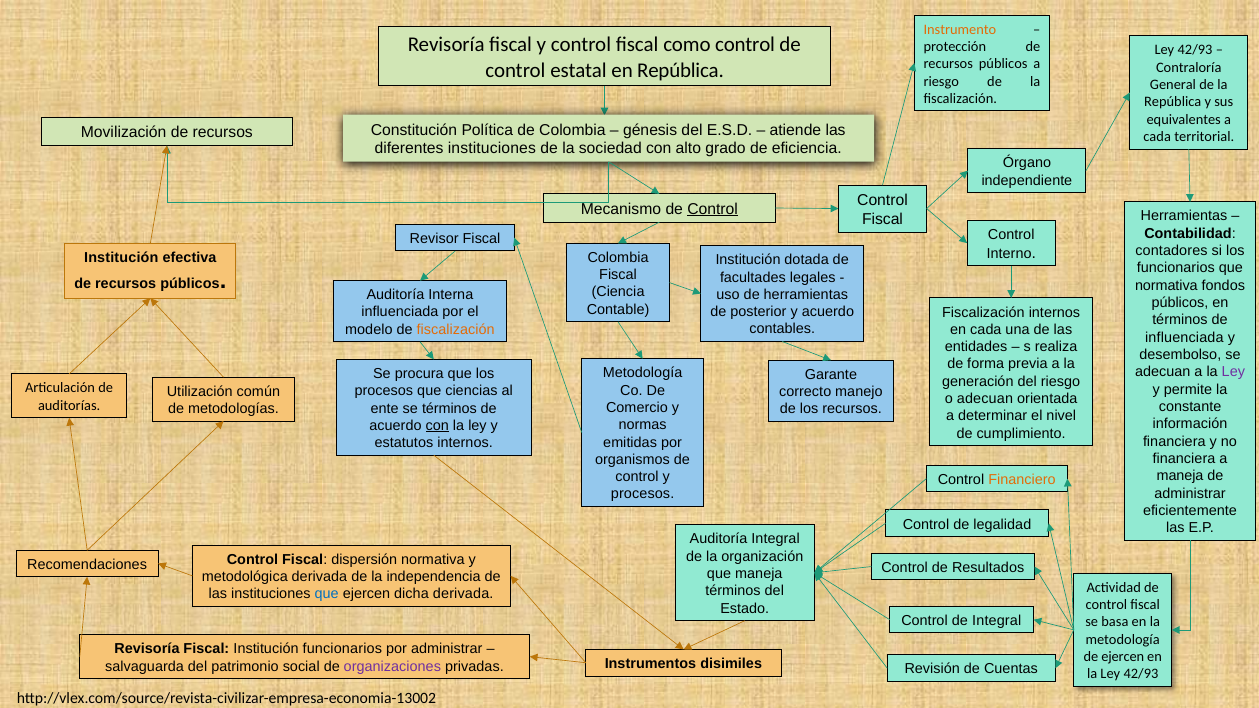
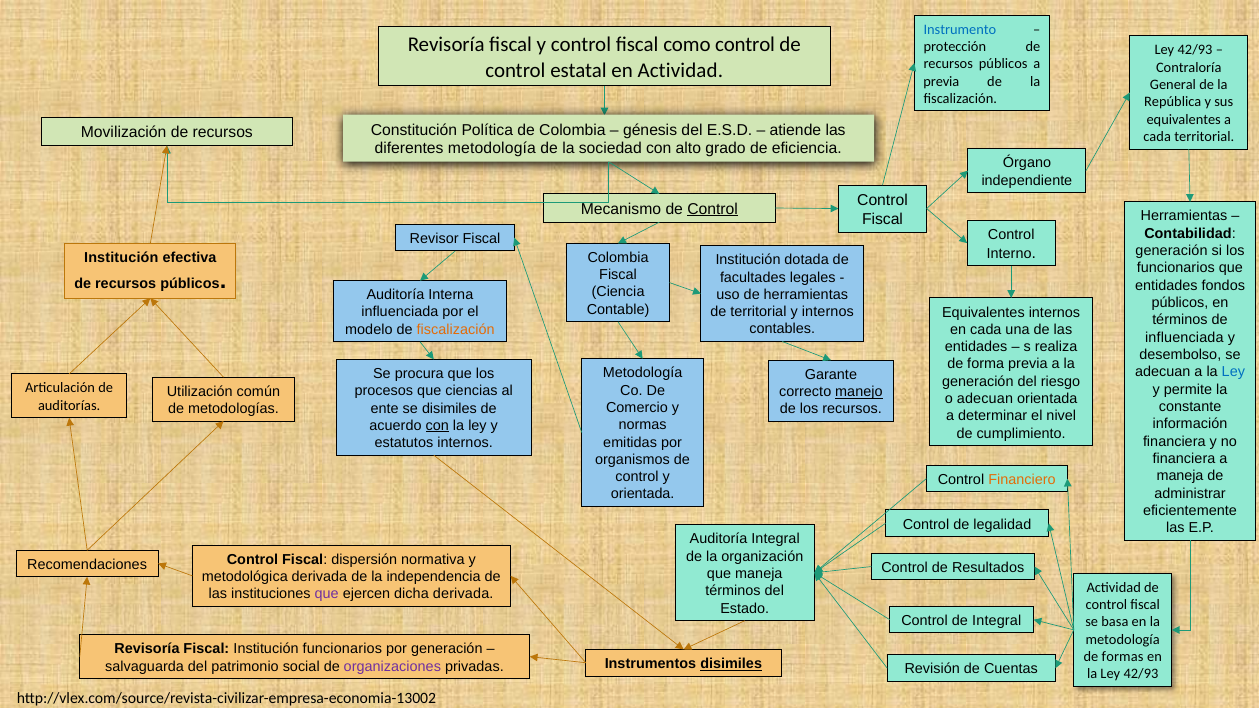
Instrumento colour: orange -> blue (960, 29)
en República: República -> Actividad (680, 70)
riesgo: riesgo -> previa (941, 81)
diferentes instituciones: instituciones -> metodología (492, 149)
contadores: contadores -> generación (1171, 251)
normativa: normativa -> entidades (1166, 286)
de posterior: posterior -> territorial (758, 312)
y acuerdo: acuerdo -> internos (828, 312)
Fiscalización: Fiscalización -> Equivalentes (983, 312)
Ley colour: purple -> blue (1233, 372)
manejo underline: none -> present (859, 392)
se términos: términos -> disimiles (449, 408)
procesos: procesos -> orientada (643, 494)
que colour: blue -> purple (327, 594)
por administrar: administrar -> generación (447, 649)
de ejercen: ejercen -> formas (1123, 657)
disimiles underline: none -> present (731, 664)
